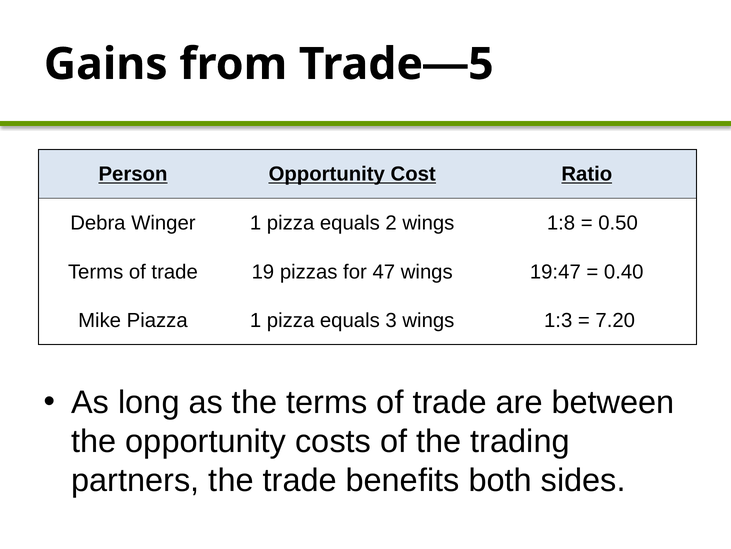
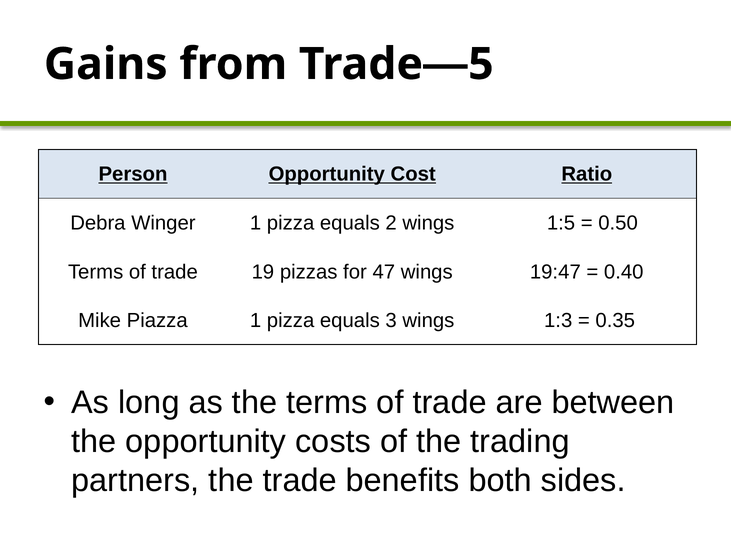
1:8: 1:8 -> 1:5 (561, 223)
7.20: 7.20 -> 0.35 (615, 320)
